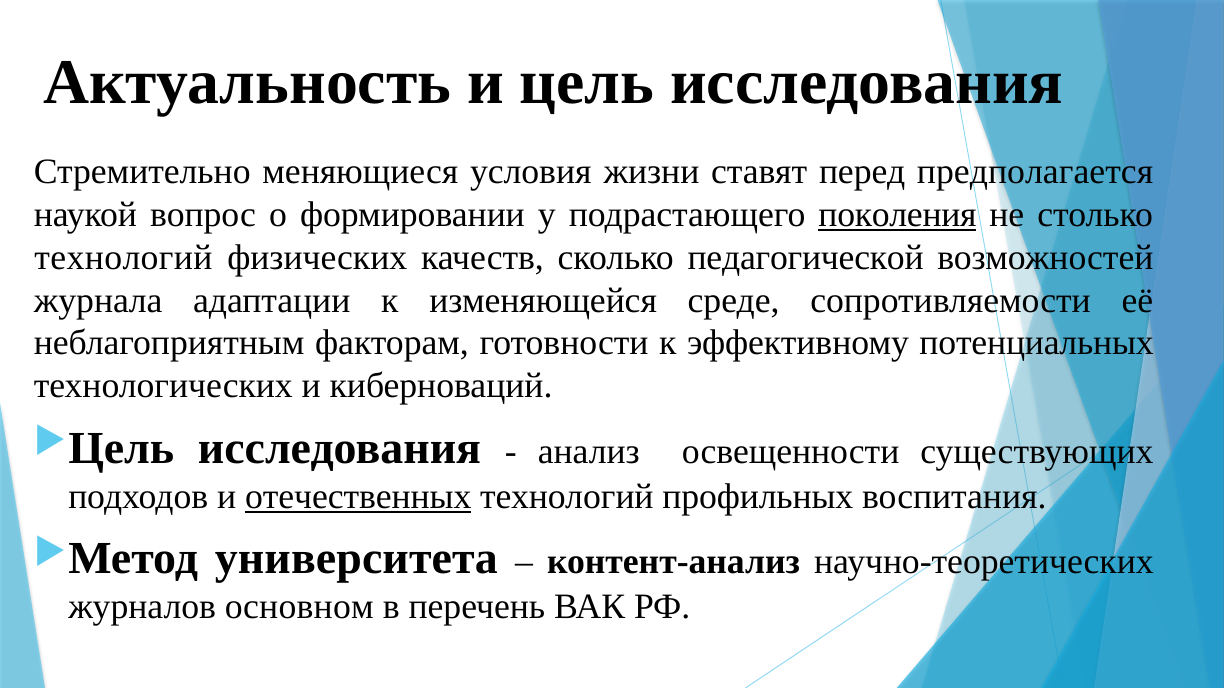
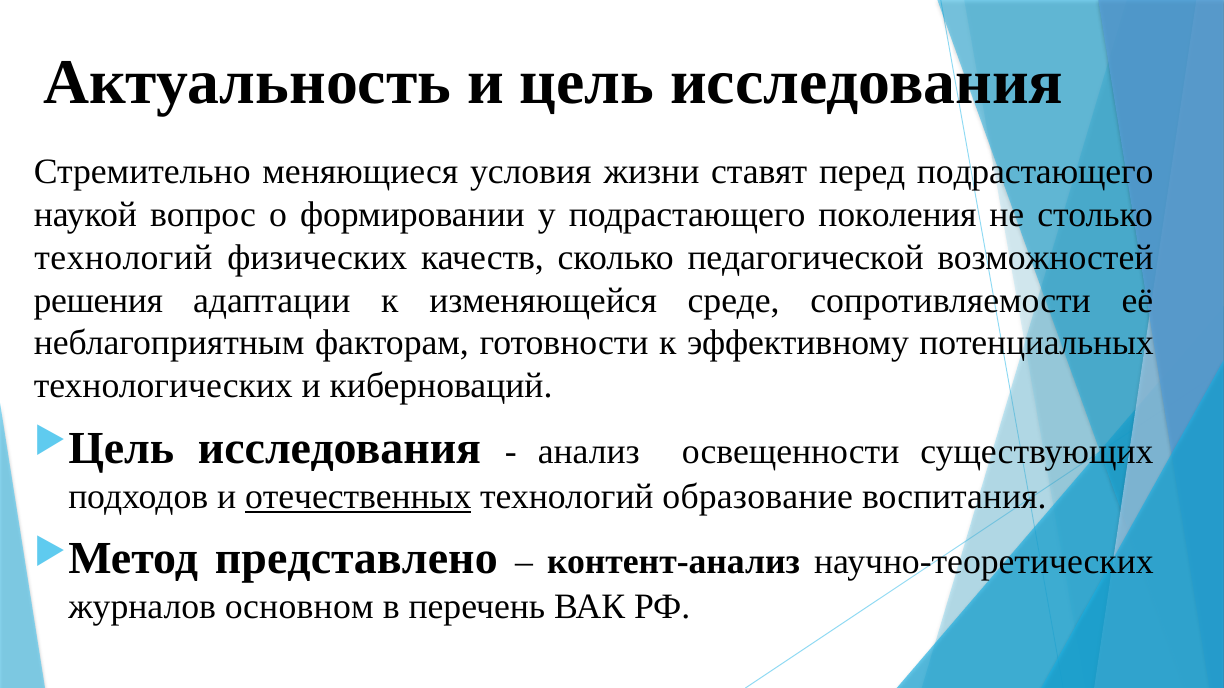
перед предполагается: предполагается -> подрастающего (1035, 172)
поколения underline: present -> none (898, 215)
журнала: журнала -> решения (98, 301)
профильных: профильных -> образование (758, 497)
университета: университета -> представлено (356, 559)
